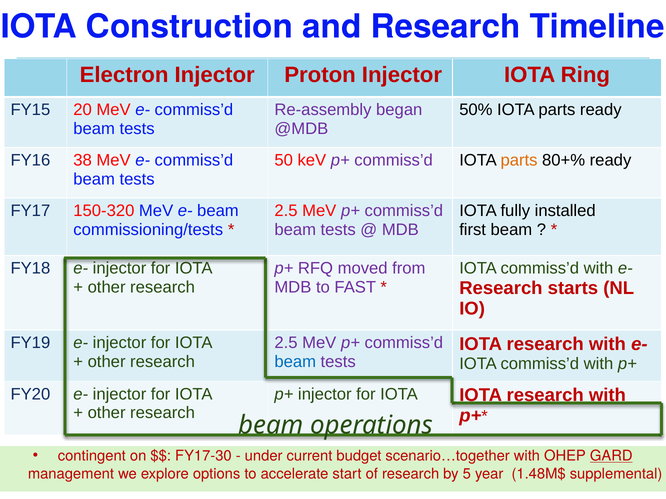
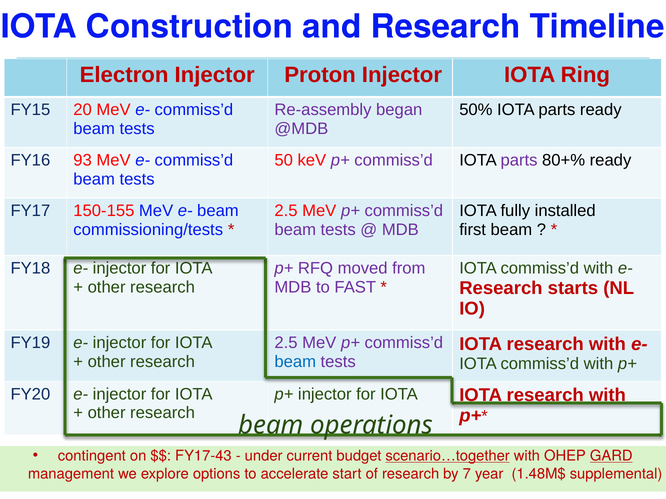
38: 38 -> 93 (83, 161)
parts colour: orange -> purple (519, 161)
150-320: 150-320 -> 150-155 (104, 211)
FY17-30: FY17-30 -> FY17-43 (203, 456)
scenario…together underline: none -> present (448, 456)
5: 5 -> 7 (467, 474)
